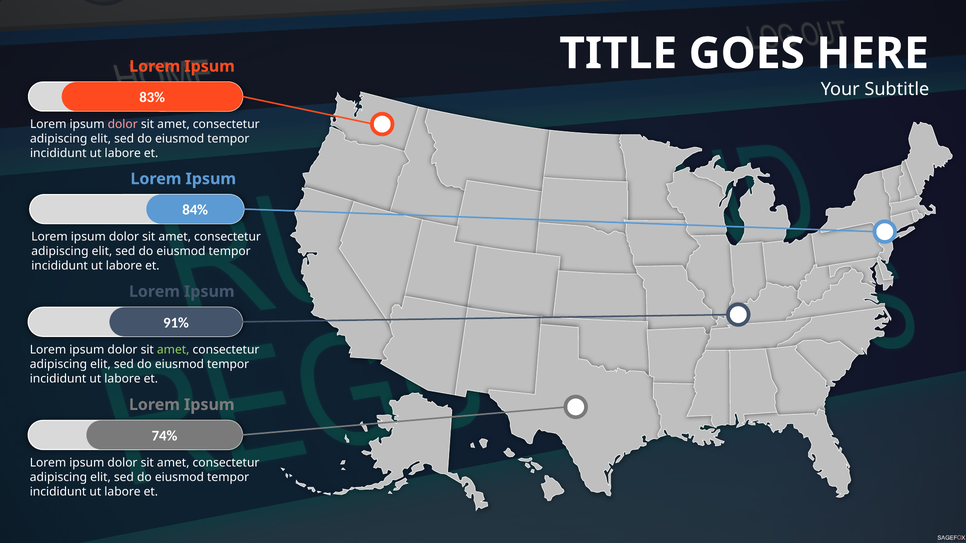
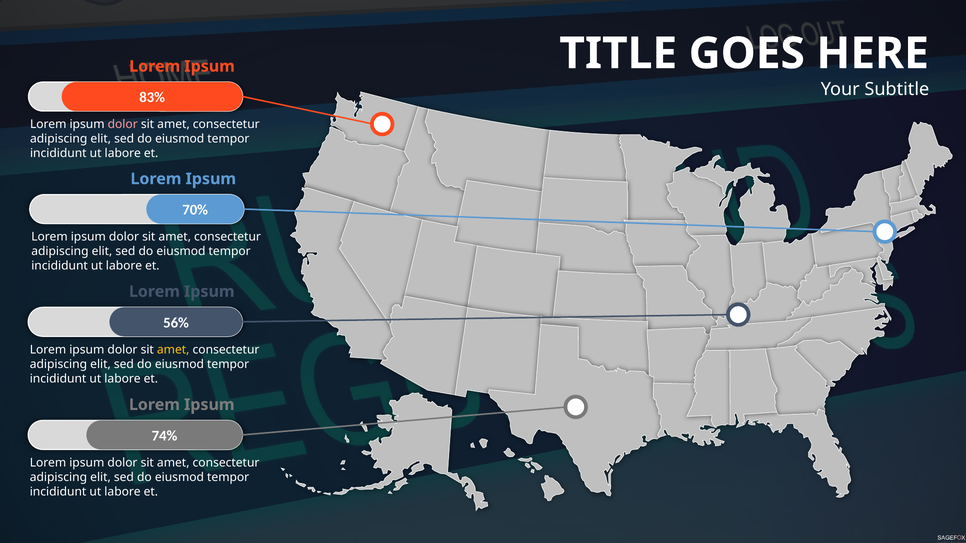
84%: 84% -> 70% (195, 210)
91%: 91% -> 56% (176, 323)
amet colour: light green -> yellow (173, 350)
